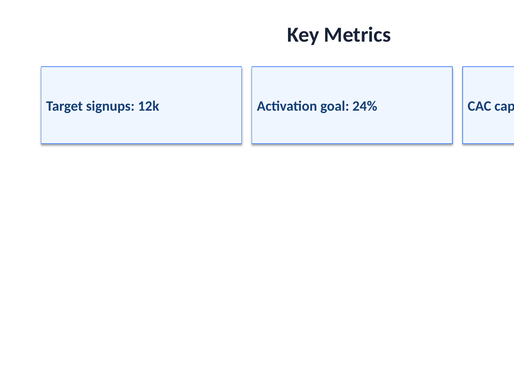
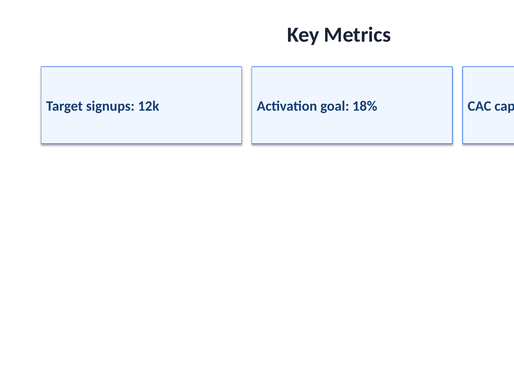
24%: 24% -> 18% (365, 106)
